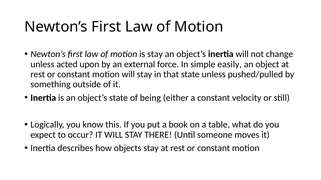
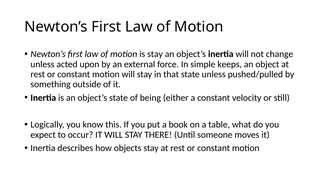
easily: easily -> keeps (230, 64)
